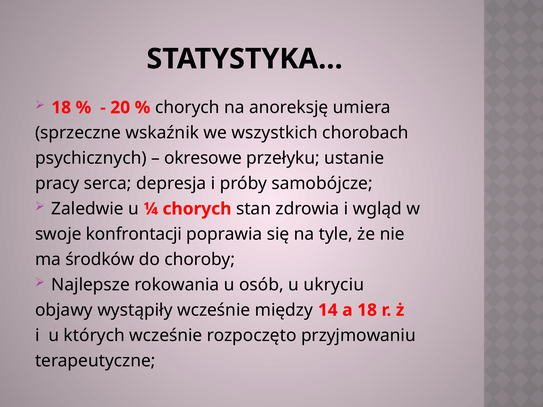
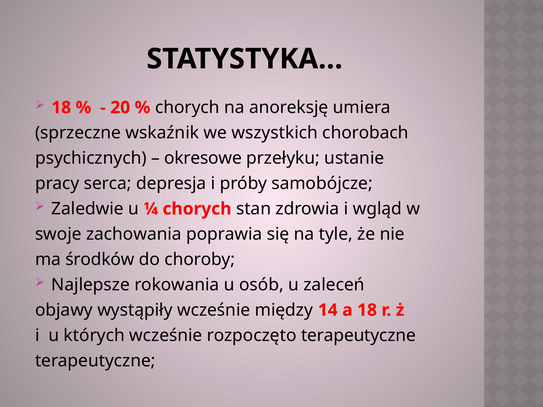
konfrontacji: konfrontacji -> zachowania (134, 234)
ukryciu: ukryciu -> zaleceń (334, 285)
rozpoczęto przyjmowaniu: przyjmowaniu -> terapeutyczne (358, 336)
